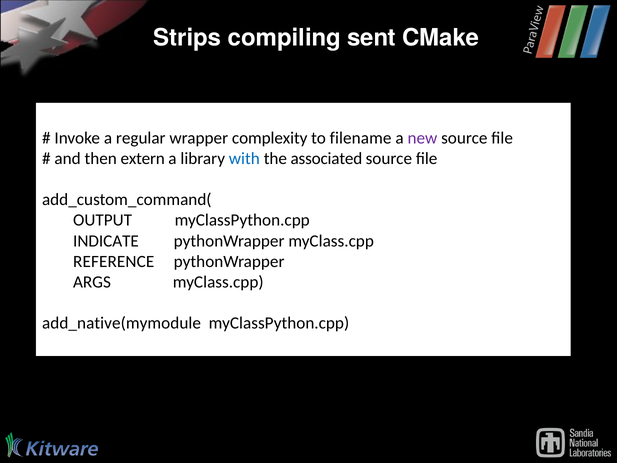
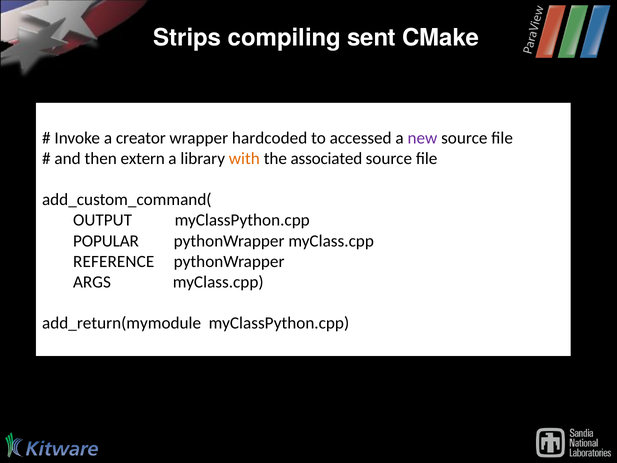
regular: regular -> creator (141, 138)
complexity: complexity -> hardcoded (270, 138)
filename: filename -> accessed (361, 138)
with colour: blue -> orange (244, 158)
INDICATE: INDICATE -> POPULAR (106, 241)
add_native(mymodule: add_native(mymodule -> add_return(mymodule (122, 323)
